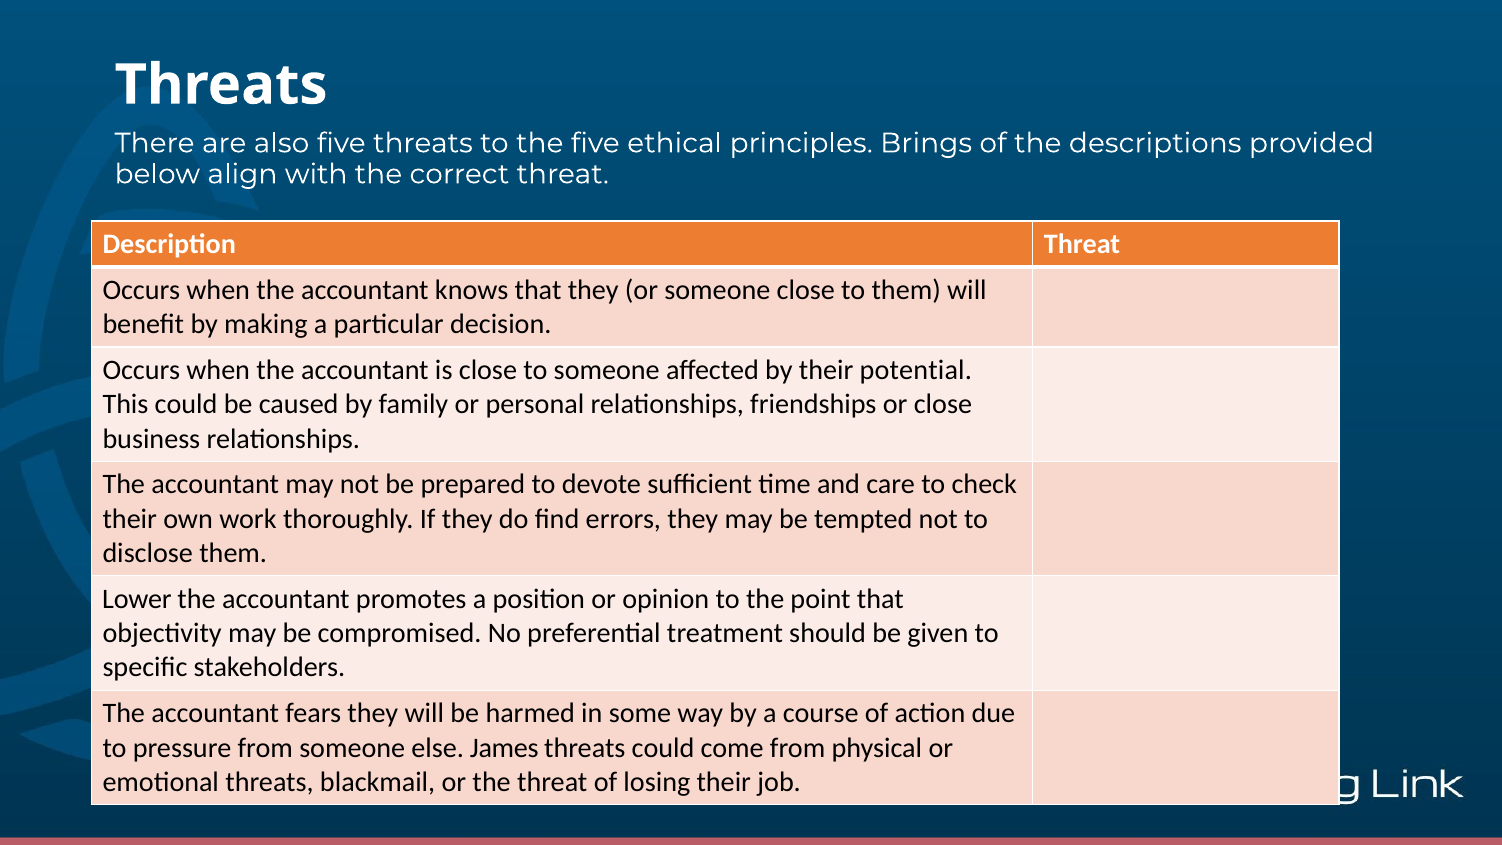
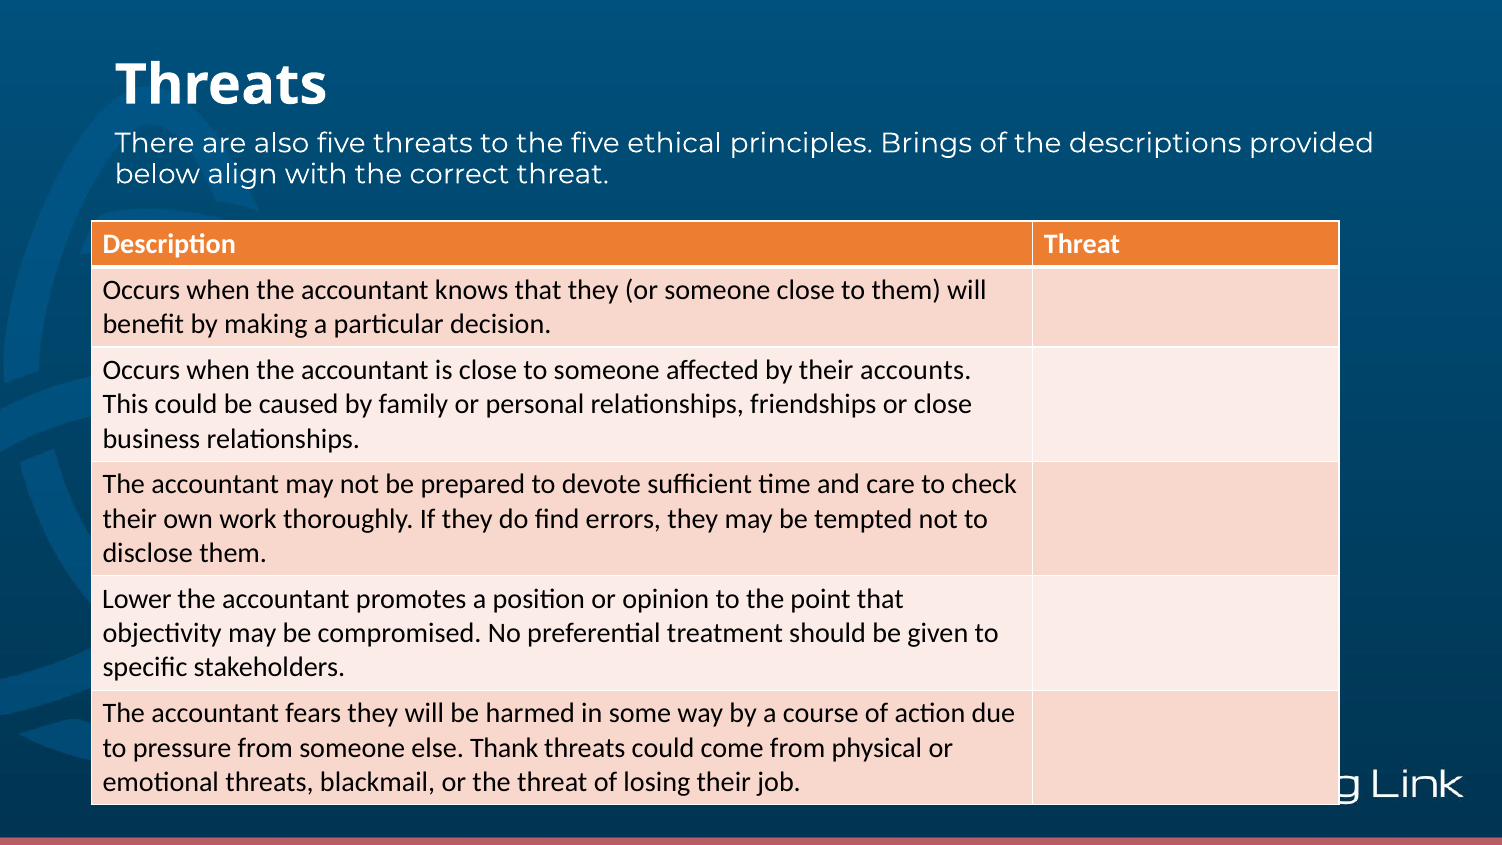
potential: potential -> accounts (916, 370)
James: James -> Thank (504, 748)
